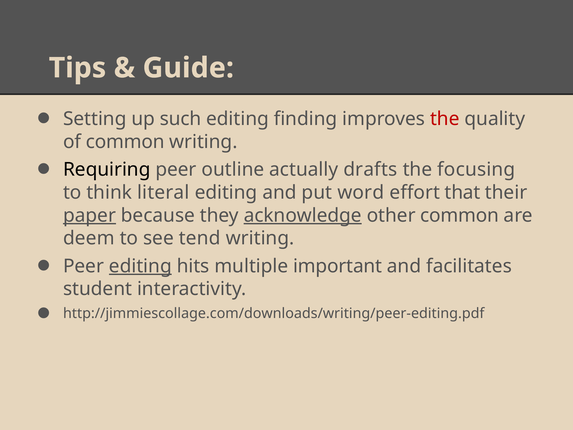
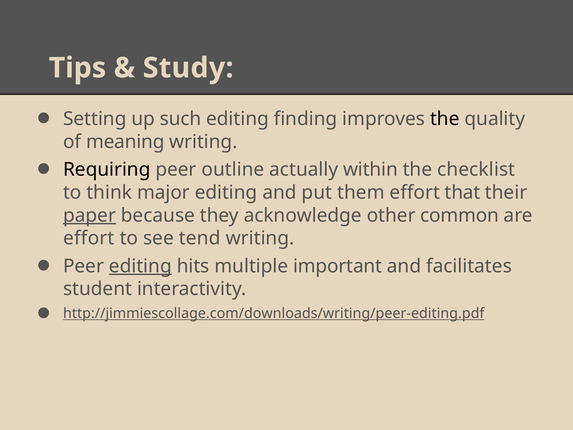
Guide: Guide -> Study (188, 68)
the colour: red -> black (445, 119)
of common: common -> meaning (125, 142)
drafts: drafts -> within (370, 169)
focusing: focusing -> checklist (476, 169)
literal: literal -> major (163, 192)
word: word -> them (361, 192)
acknowledge underline: present -> none (303, 215)
deem: deem -> effort (89, 238)
http://jimmiescollage.com/downloads/writing/peer-editing.pdf underline: none -> present (274, 313)
